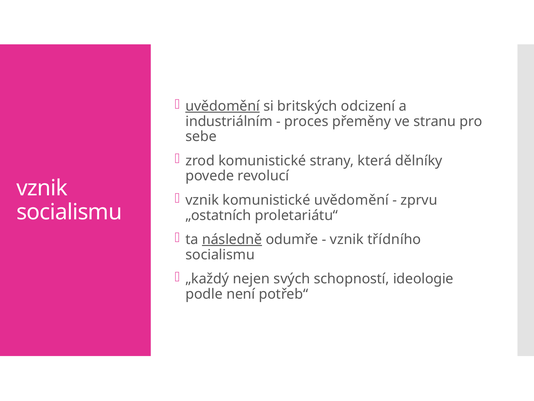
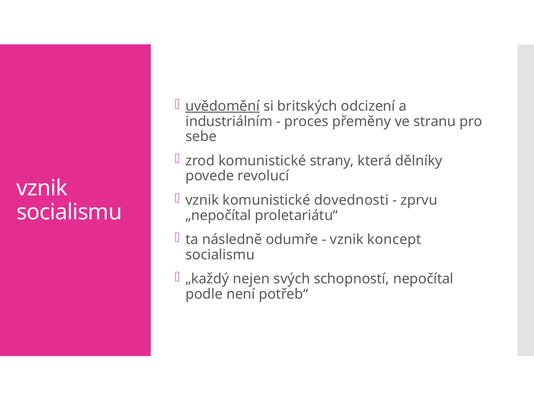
komunistické uvědomění: uvědomění -> dovednosti (351, 200)
„ostatních: „ostatních -> „nepočítal (218, 215)
následně underline: present -> none (232, 239)
třídního: třídního -> koncept (394, 239)
ideologie: ideologie -> nepočítal (423, 279)
